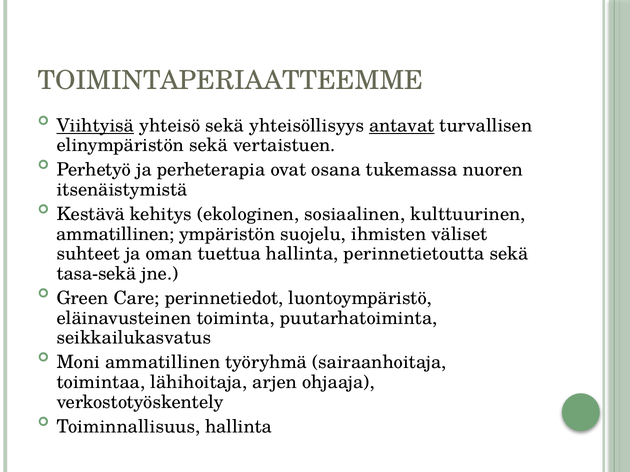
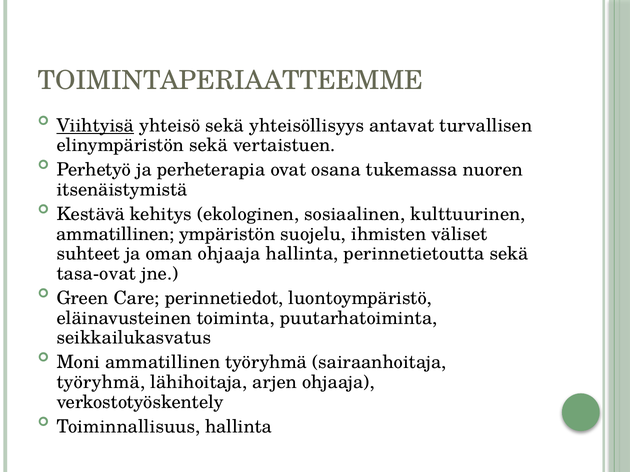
antavat underline: present -> none (402, 126)
oman tuettua: tuettua -> ohjaaja (229, 254)
tasa-sekä: tasa-sekä -> tasa-ovat (96, 274)
toimintaa: toimintaa -> työryhmä (101, 383)
